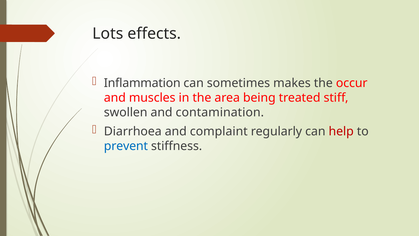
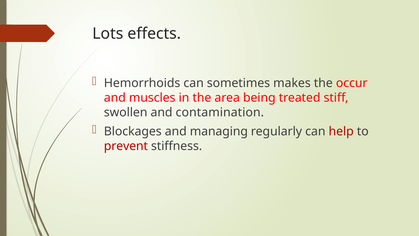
Inflammation: Inflammation -> Hemorrhoids (142, 83)
Diarrhoea: Diarrhoea -> Blockages (133, 131)
complaint: complaint -> managing (219, 131)
prevent colour: blue -> red (126, 146)
